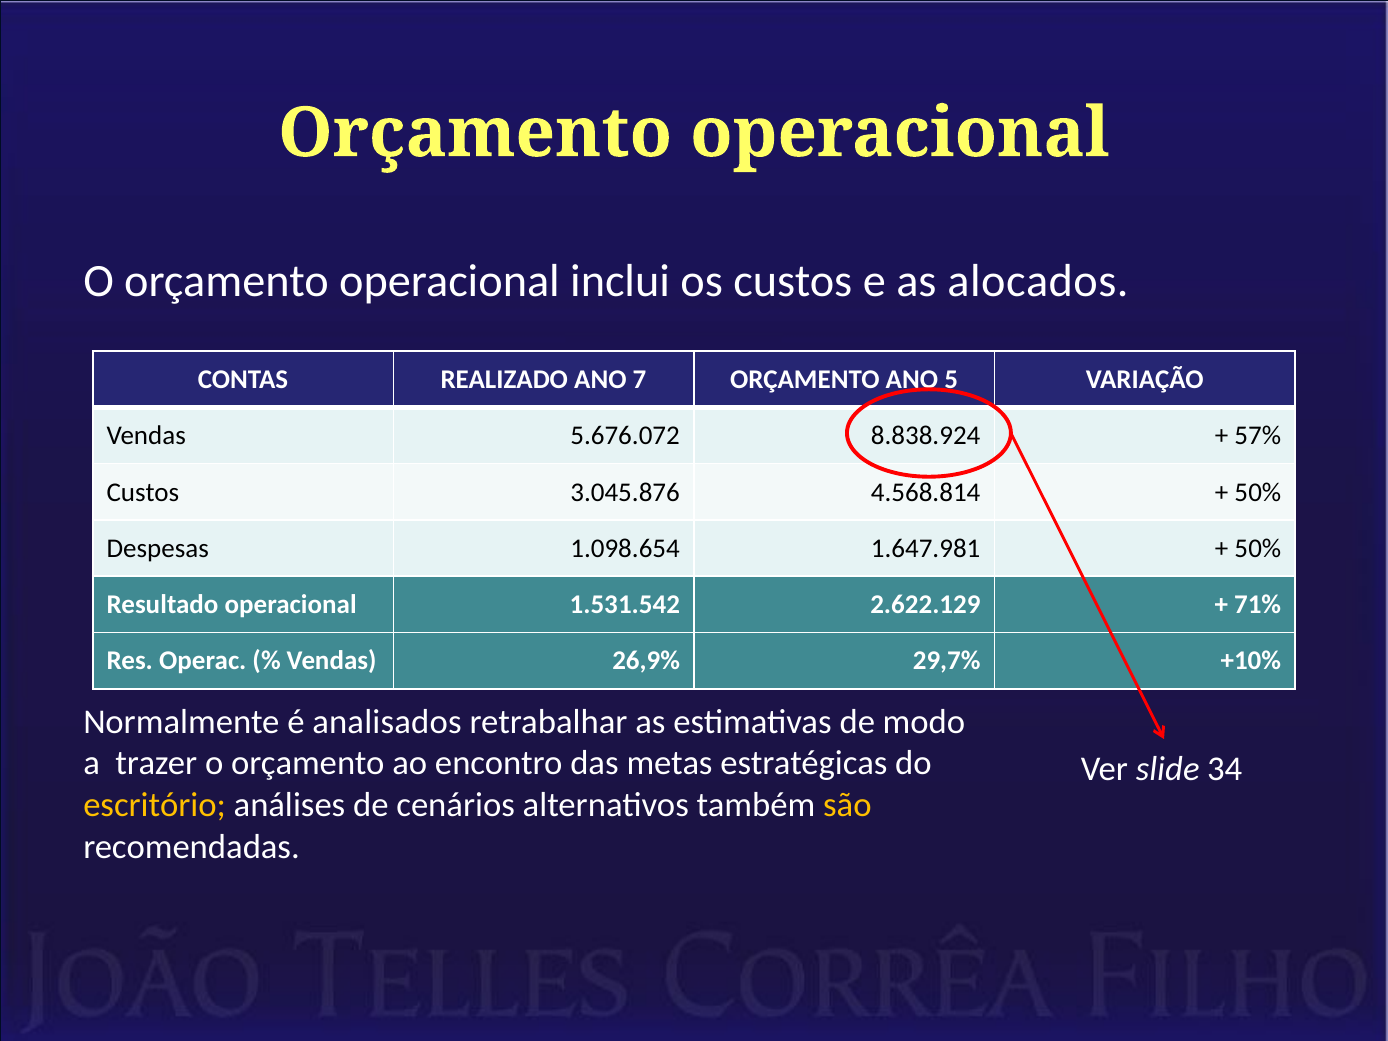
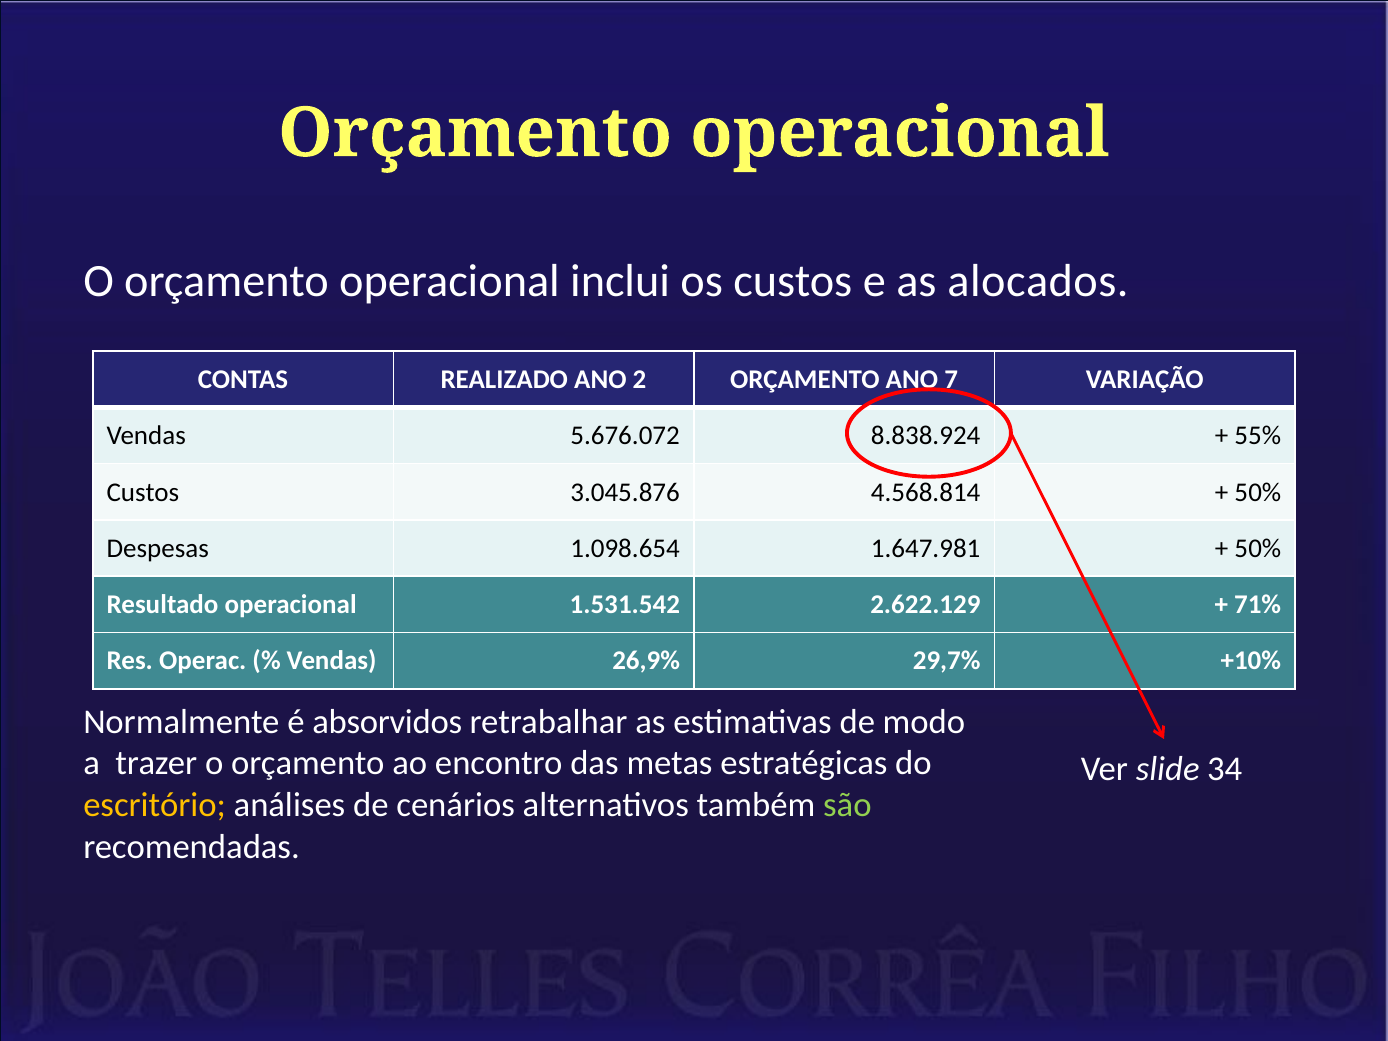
7: 7 -> 2 (639, 380)
5: 5 -> 7 (951, 380)
57%: 57% -> 55% (1258, 436)
analisados: analisados -> absorvidos (387, 722)
são colour: yellow -> light green (847, 805)
